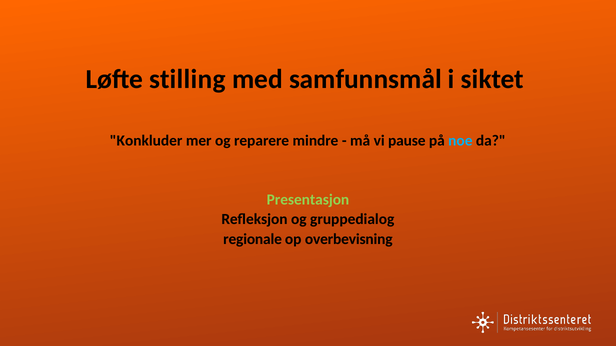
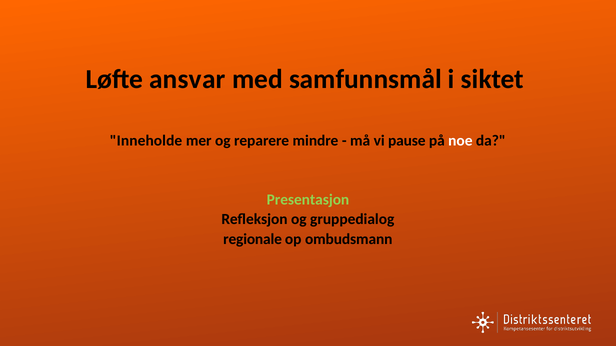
stilling: stilling -> ansvar (187, 79)
Konkluder: Konkluder -> Inneholde (146, 141)
noe colour: light blue -> white (460, 141)
overbevisning: overbevisning -> ombudsmann (349, 239)
